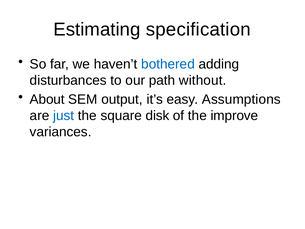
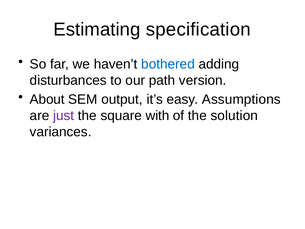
without: without -> version (203, 80)
just colour: blue -> purple (64, 116)
disk: disk -> with (158, 116)
improve: improve -> solution (234, 116)
